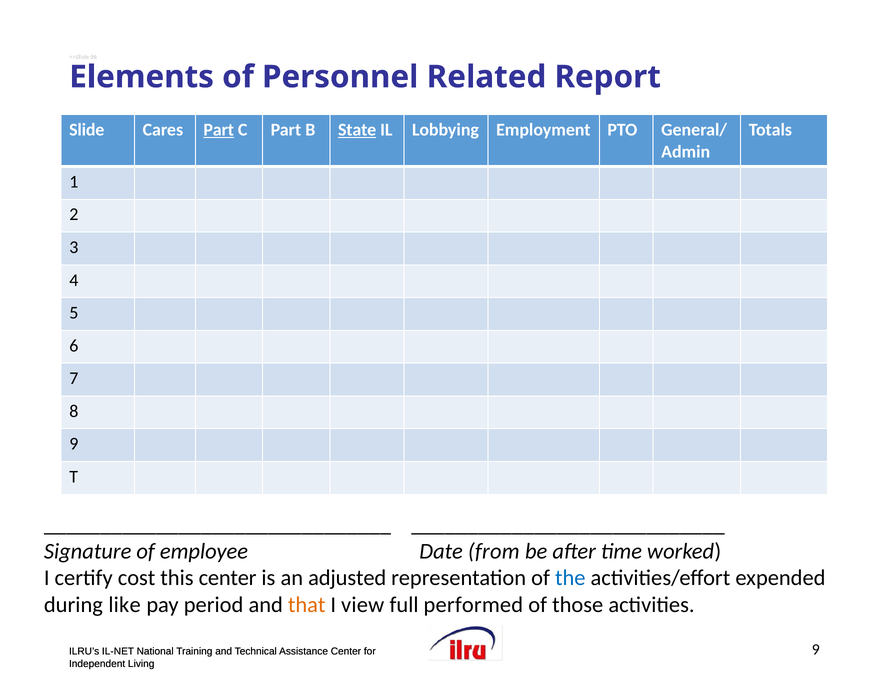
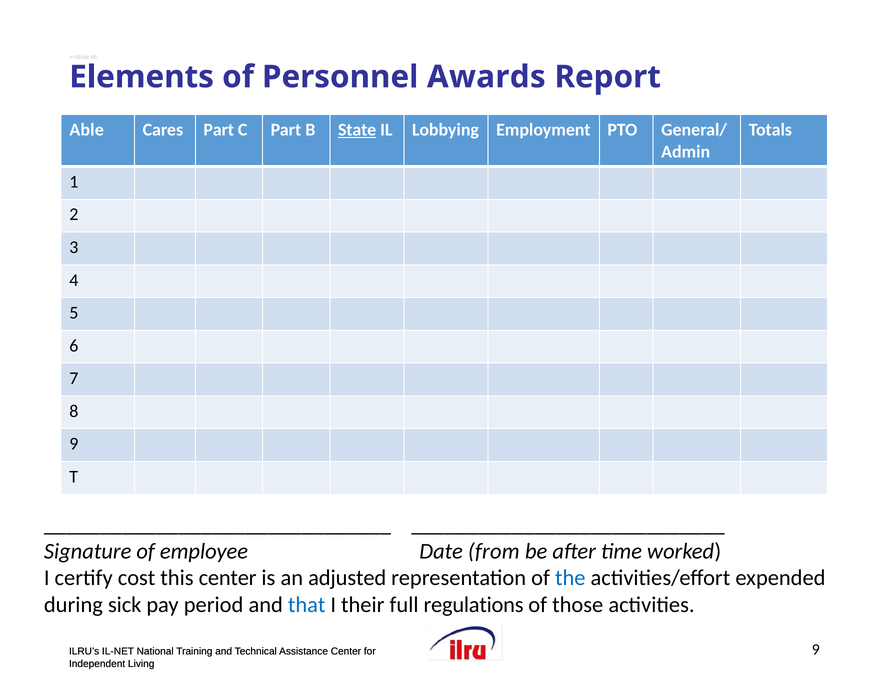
Related: Related -> Awards (486, 77)
Slide: Slide -> Able (87, 130)
Part underline: present -> none (219, 130)
like: like -> sick (125, 605)
that colour: orange -> blue (307, 605)
view: view -> their (363, 605)
performed: performed -> regulations (474, 605)
